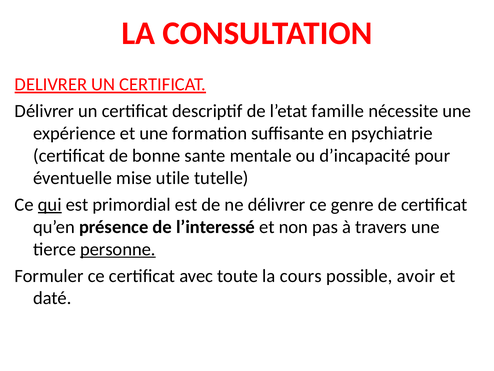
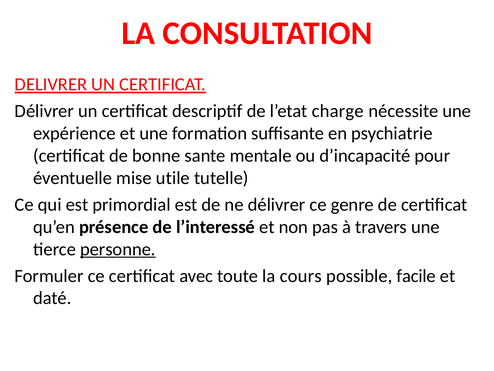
famille: famille -> charge (338, 111)
qui underline: present -> none (50, 204)
avoir: avoir -> facile (416, 276)
